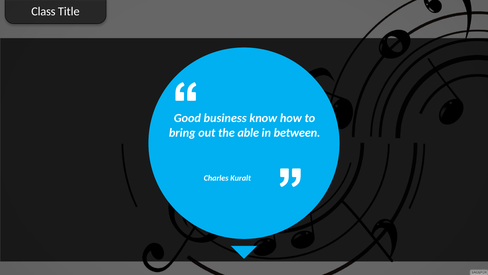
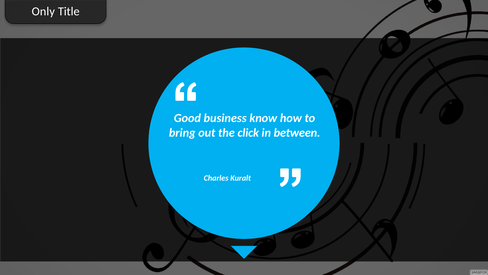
Class: Class -> Only (43, 12)
able: able -> click (248, 133)
